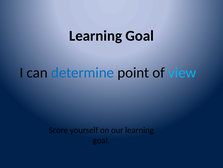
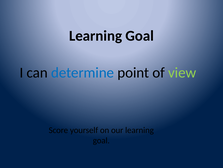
view colour: light blue -> light green (182, 72)
